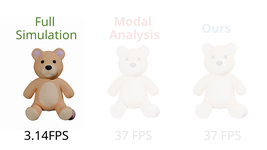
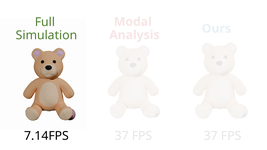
3.14FPS: 3.14FPS -> 7.14FPS (47, 136)
